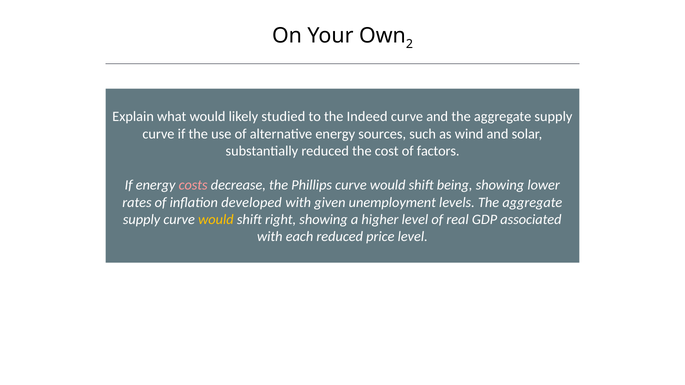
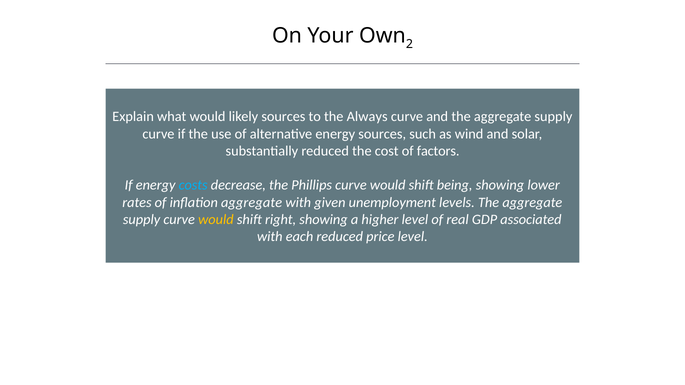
likely studied: studied -> sources (283, 117)
Indeed: Indeed -> Always (367, 117)
costs colour: pink -> light blue (193, 185)
inflation developed: developed -> aggregate (252, 203)
